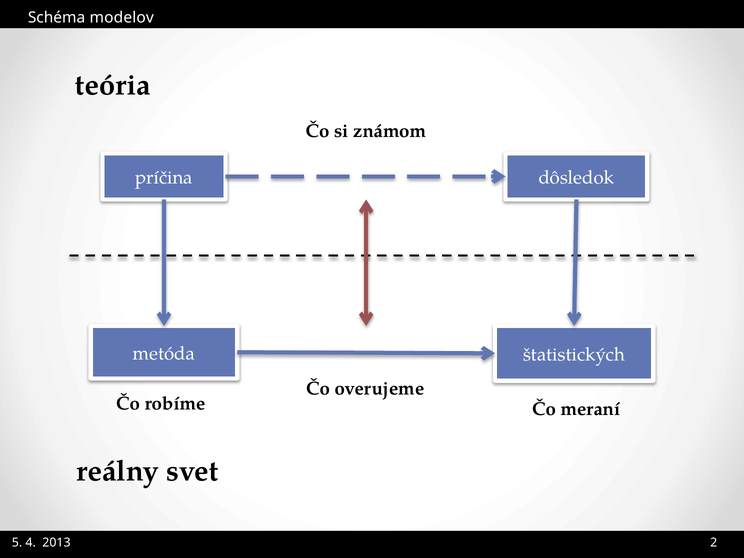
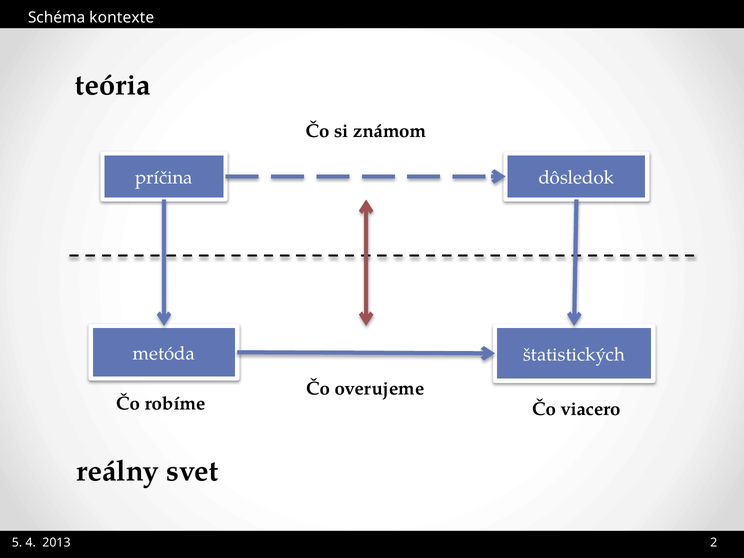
modelov: modelov -> kontexte (122, 18)
meraní: meraní -> viacero (591, 409)
